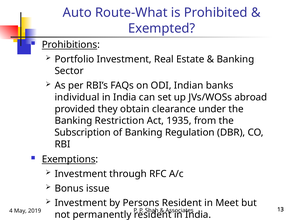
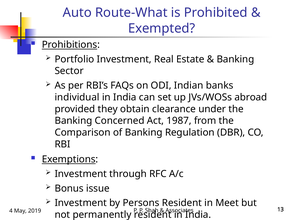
Restriction: Restriction -> Concerned (120, 121)
1935: 1935 -> 1987 (179, 121)
Subscription: Subscription -> Comparison (83, 132)
